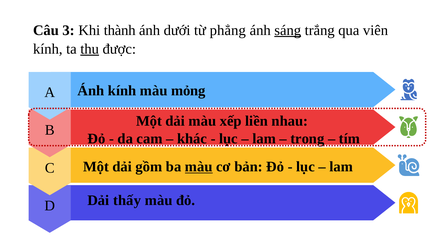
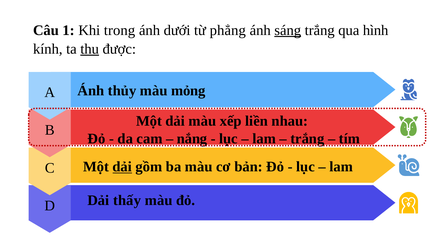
3: 3 -> 1 (69, 30)
thành: thành -> trong (120, 30)
viên: viên -> hình (376, 30)
Ánh kính: kính -> thủy (122, 91)
khác: khác -> nắng (192, 138)
trong: trong -> trắng (307, 138)
dải underline: none -> present (122, 167)
màu underline: present -> none (199, 167)
